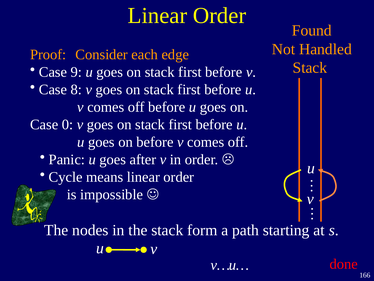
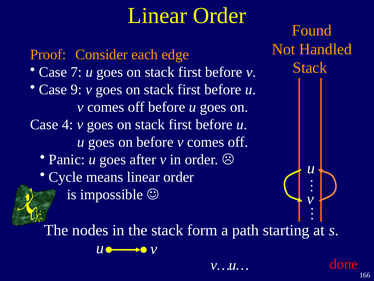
9: 9 -> 7 (76, 72)
8: 8 -> 9 (76, 89)
0: 0 -> 4 (67, 124)
